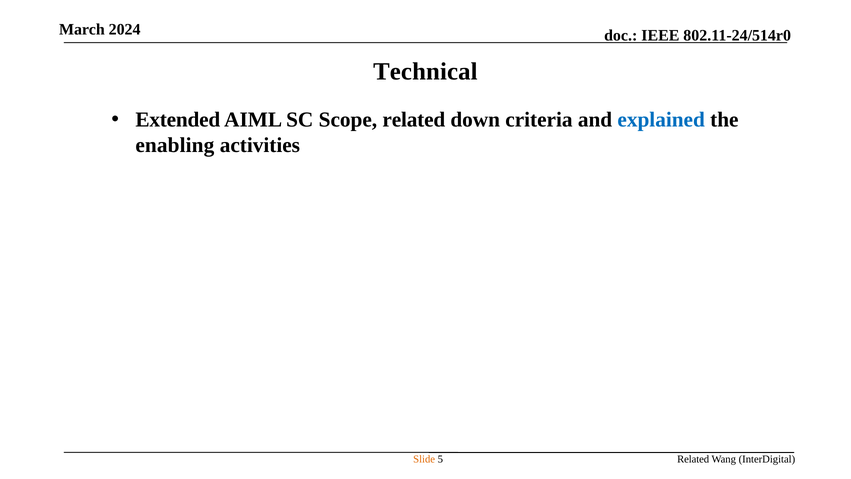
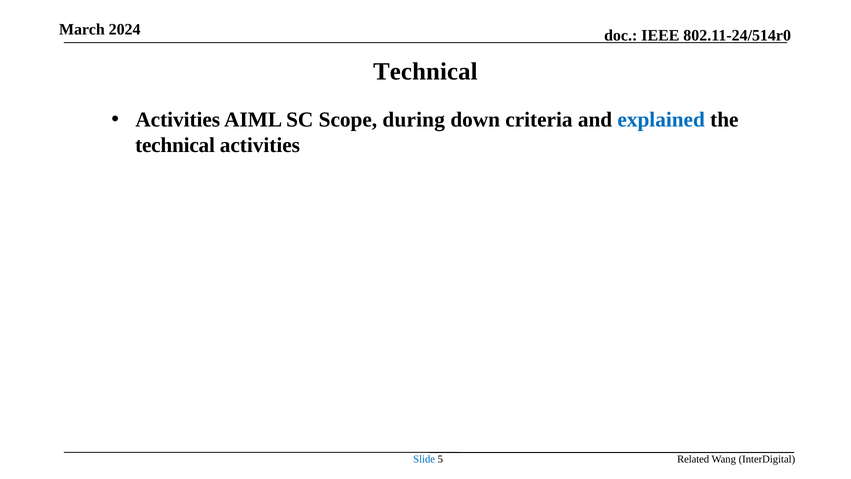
Extended: Extended -> Activities (178, 120)
Scope related: related -> during (414, 120)
enabling: enabling -> technical (175, 145)
Slide colour: orange -> blue (424, 459)
